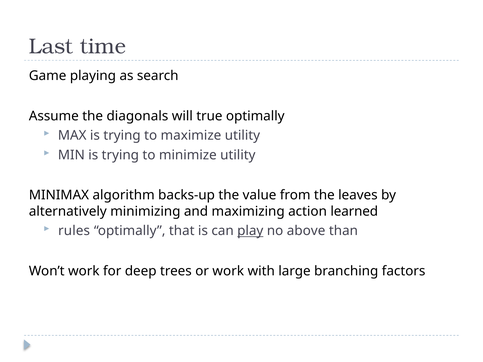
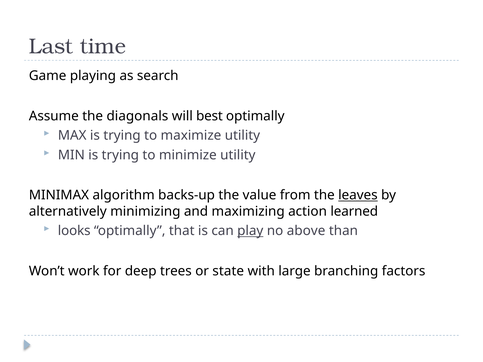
true: true -> best (209, 116)
leaves underline: none -> present (358, 195)
rules: rules -> looks (74, 231)
or work: work -> state (228, 271)
